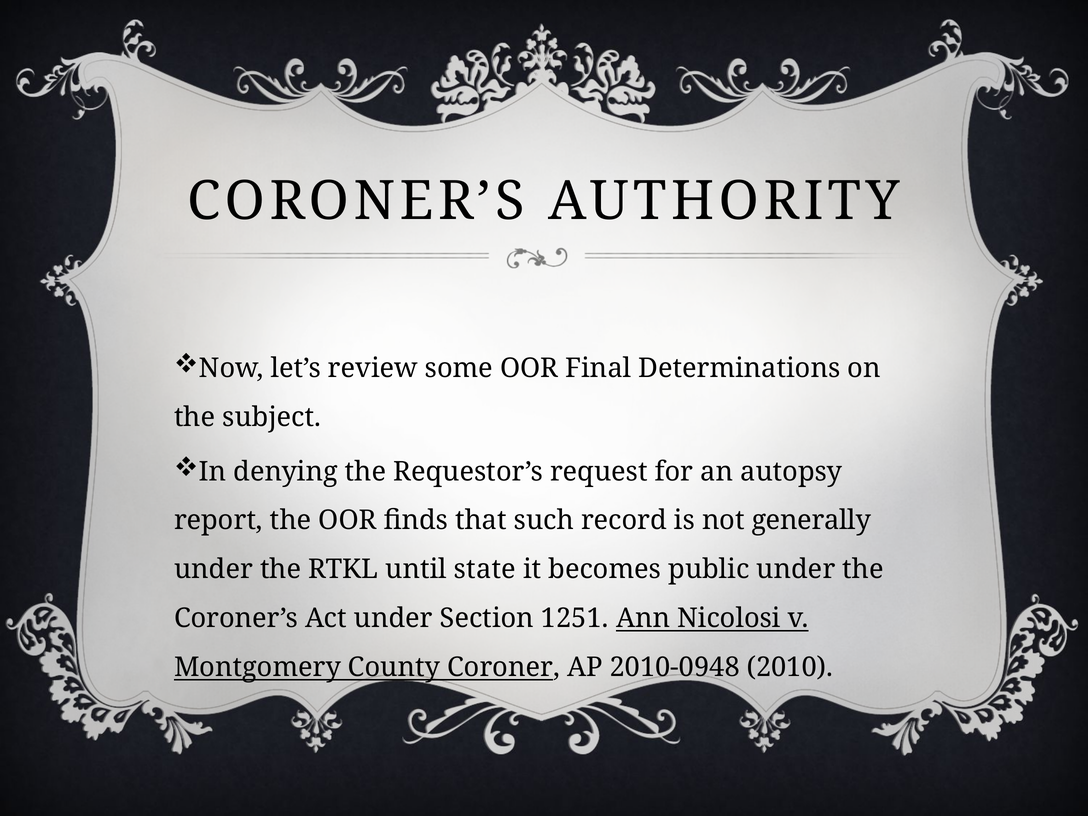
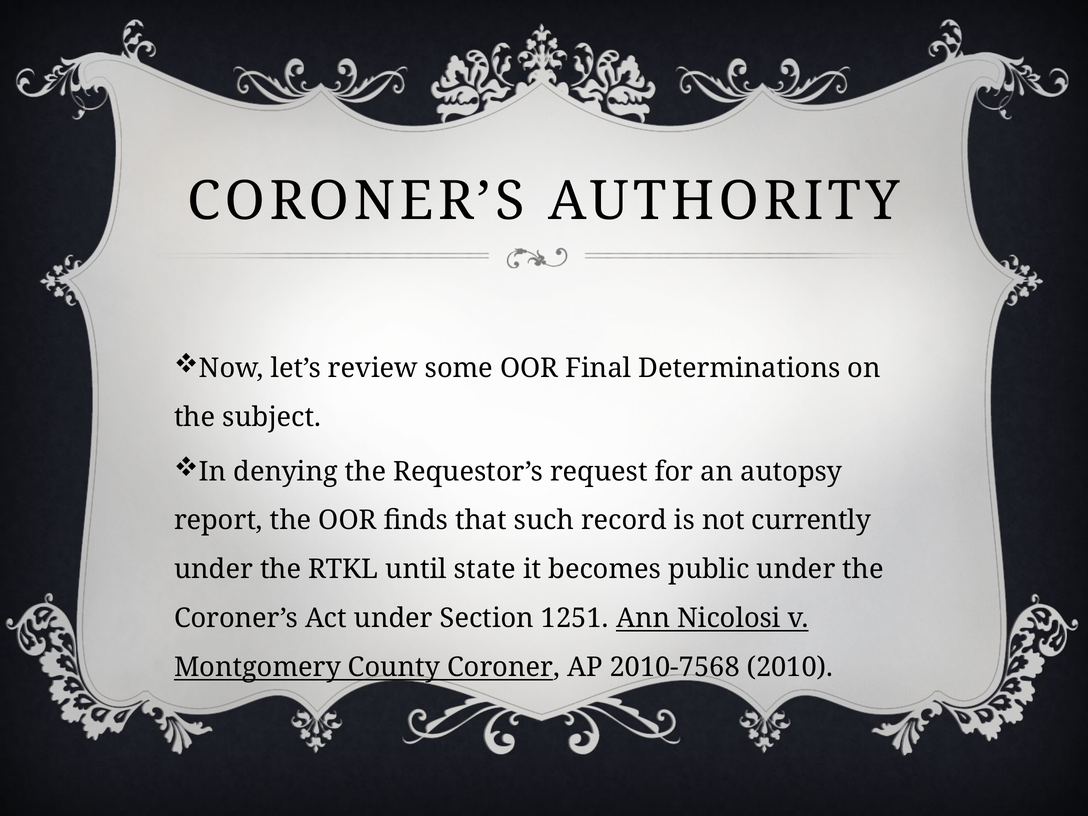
generally: generally -> currently (811, 521)
2010-0948: 2010-0948 -> 2010-7568 (675, 667)
